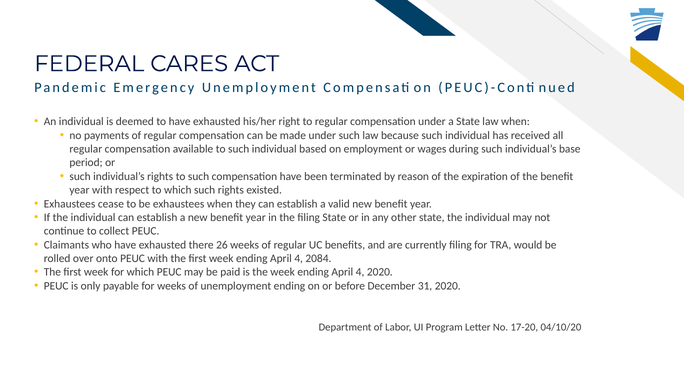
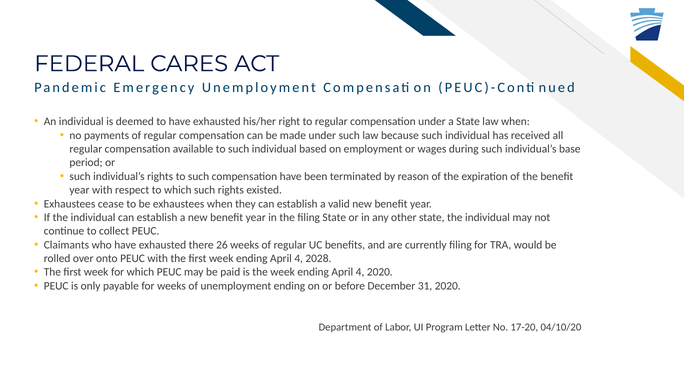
2084: 2084 -> 2028 (318, 258)
